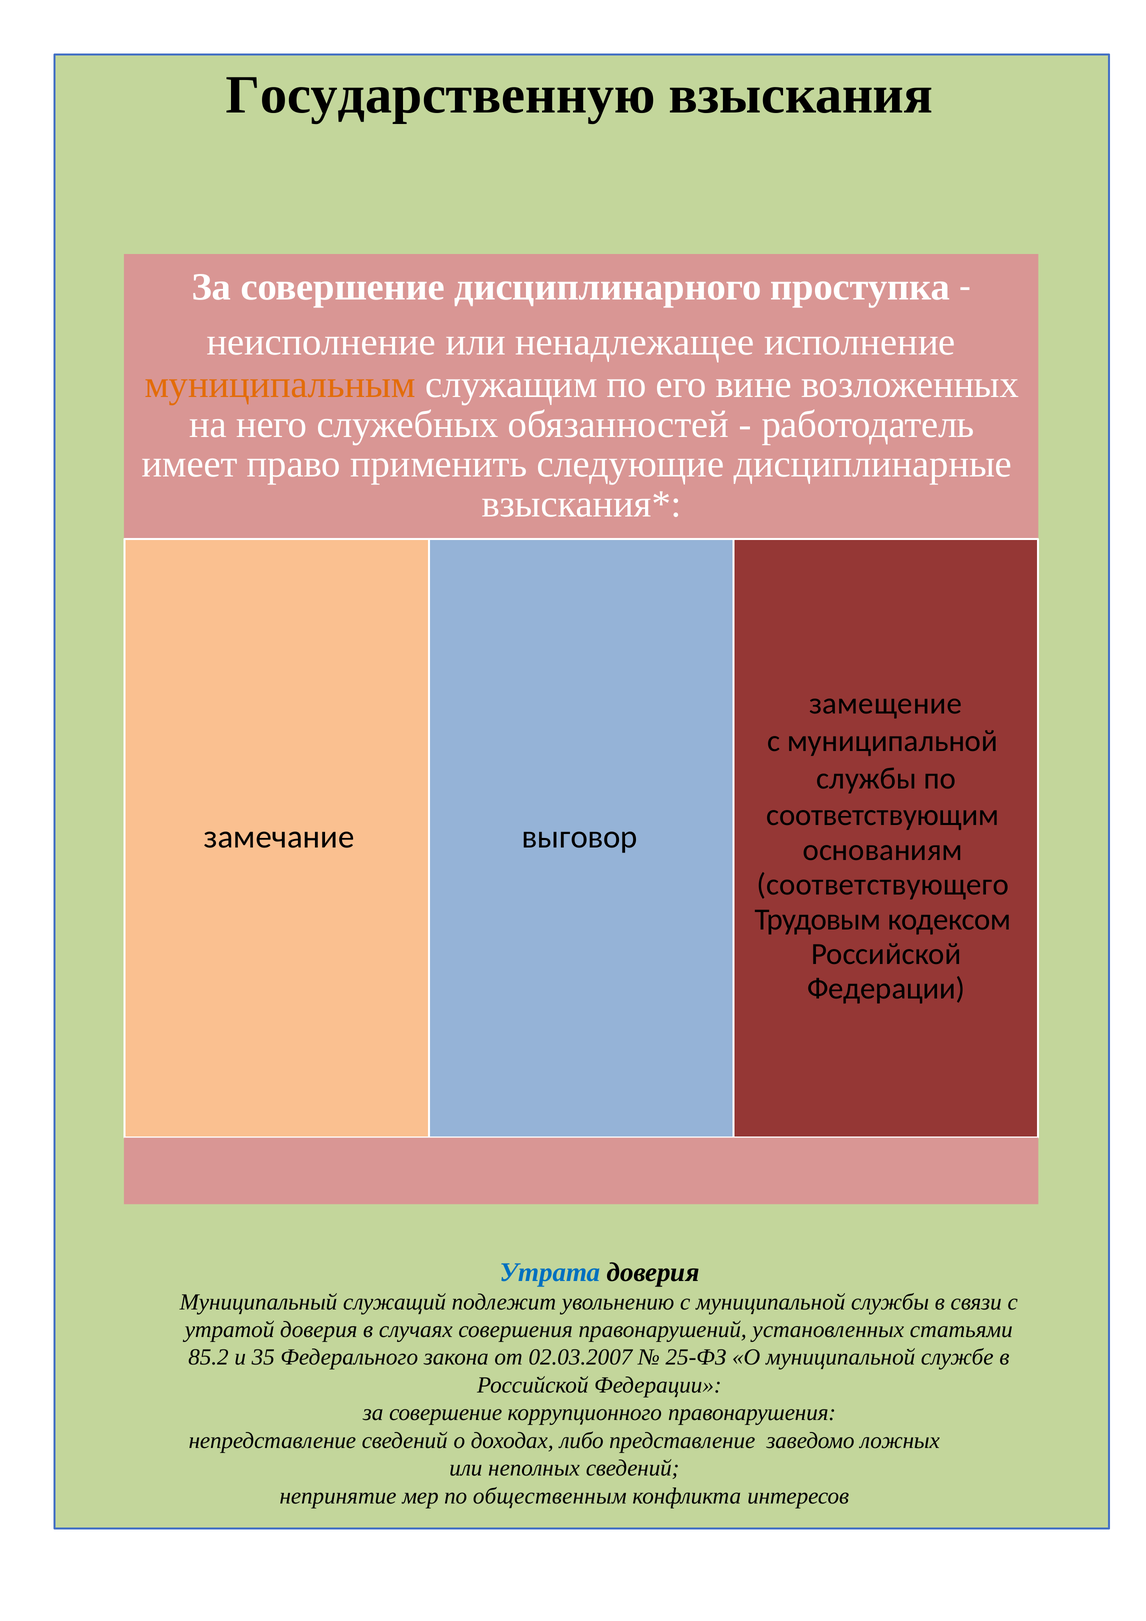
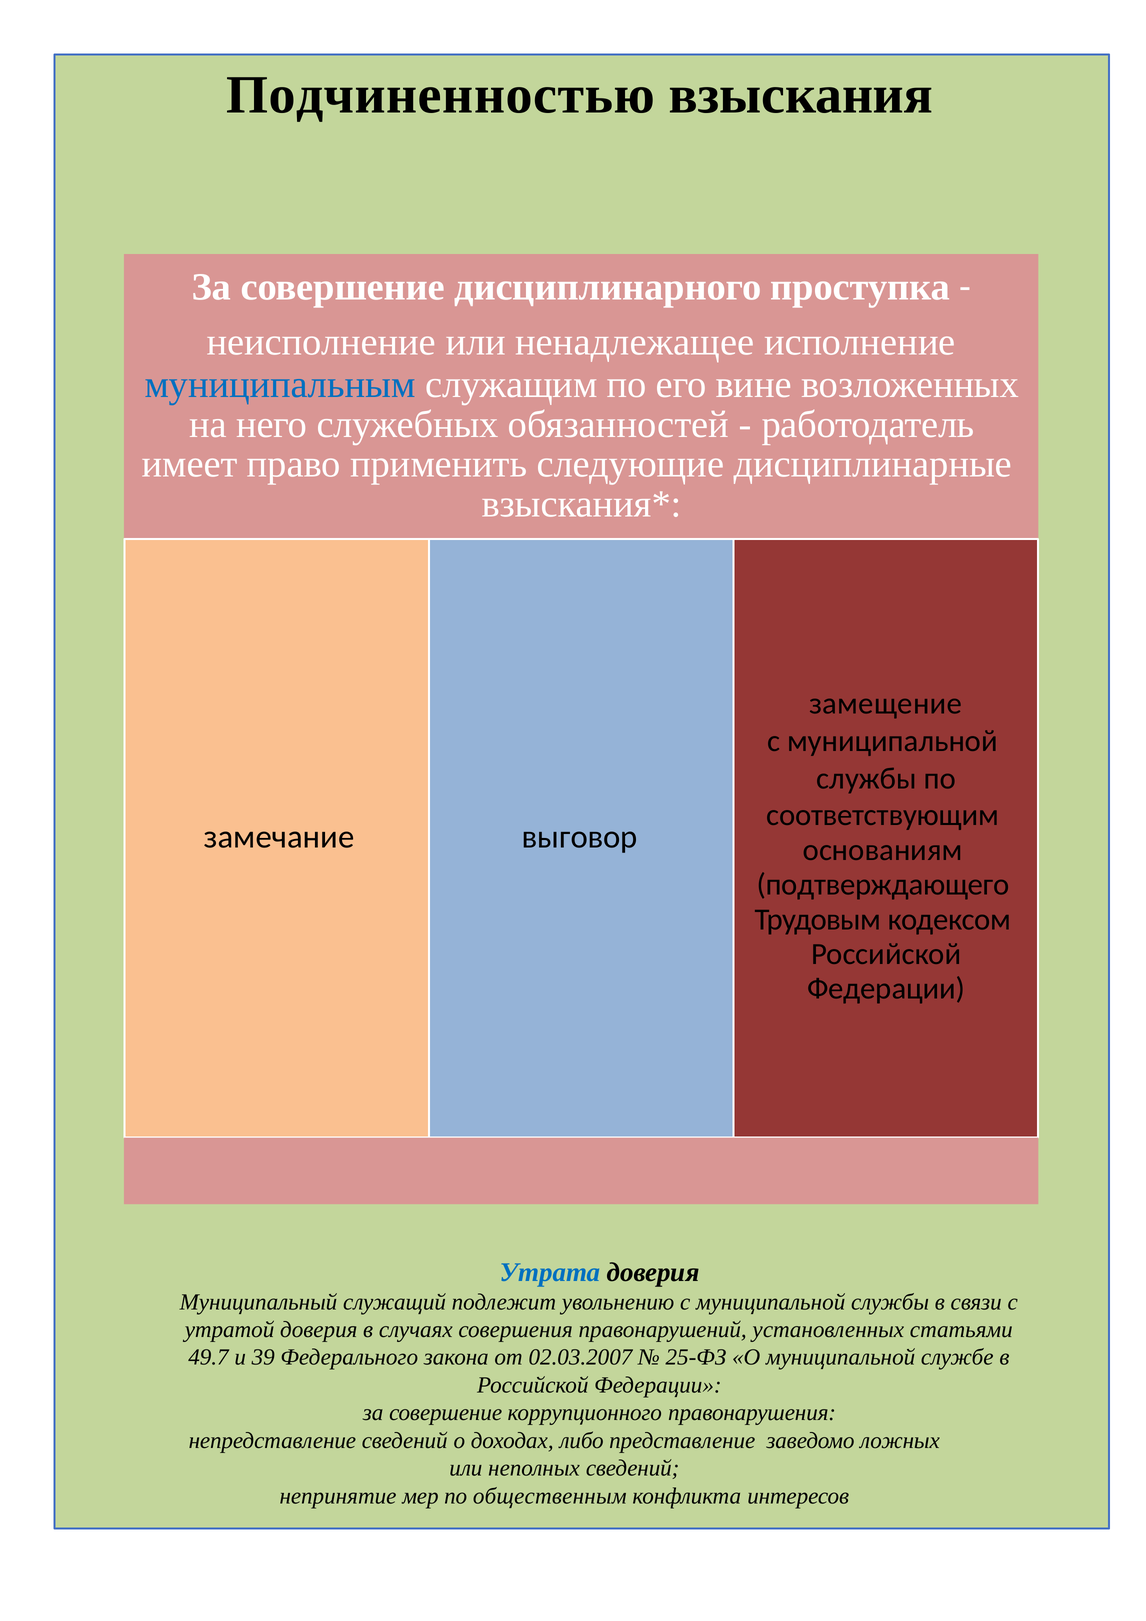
Государственную: Государственную -> Подчиненностью (440, 95)
муниципальным colour: orange -> blue (280, 385)
соответствующего: соответствующего -> подтверждающего (883, 885)
85.2: 85.2 -> 49.7 (208, 1358)
35: 35 -> 39 (263, 1358)
